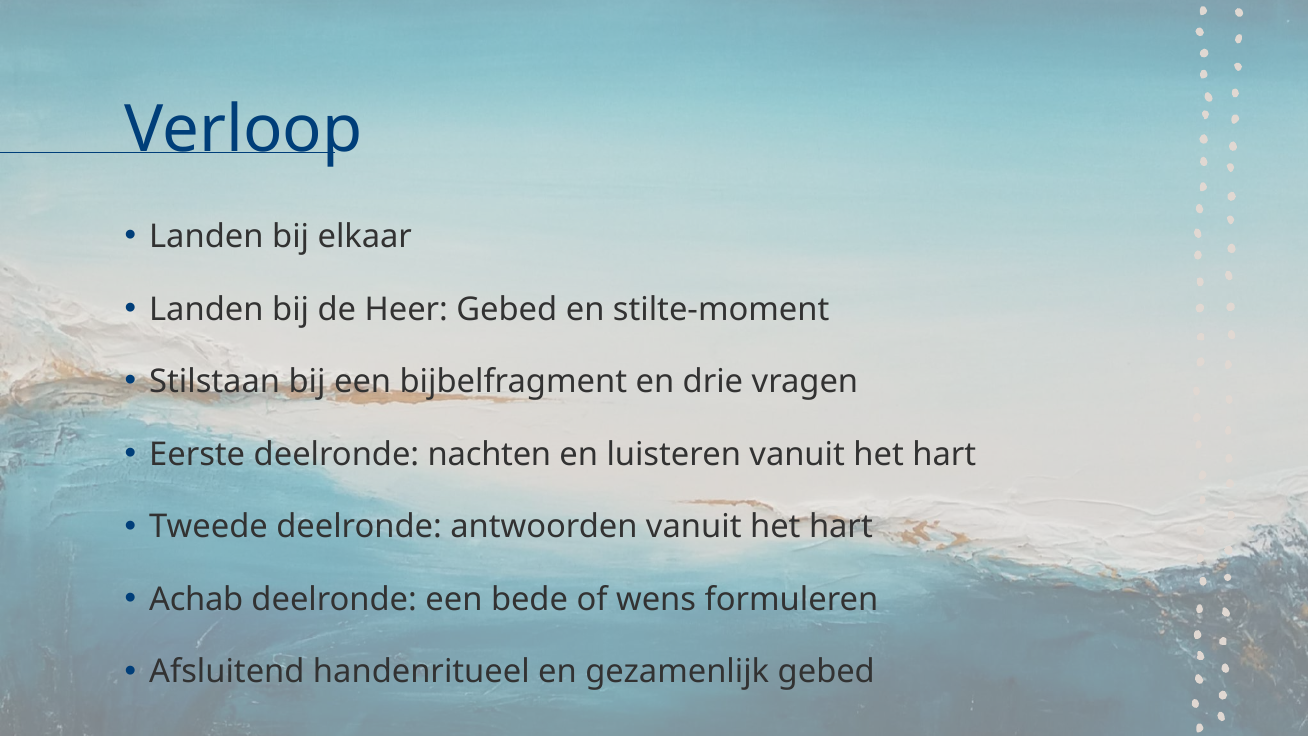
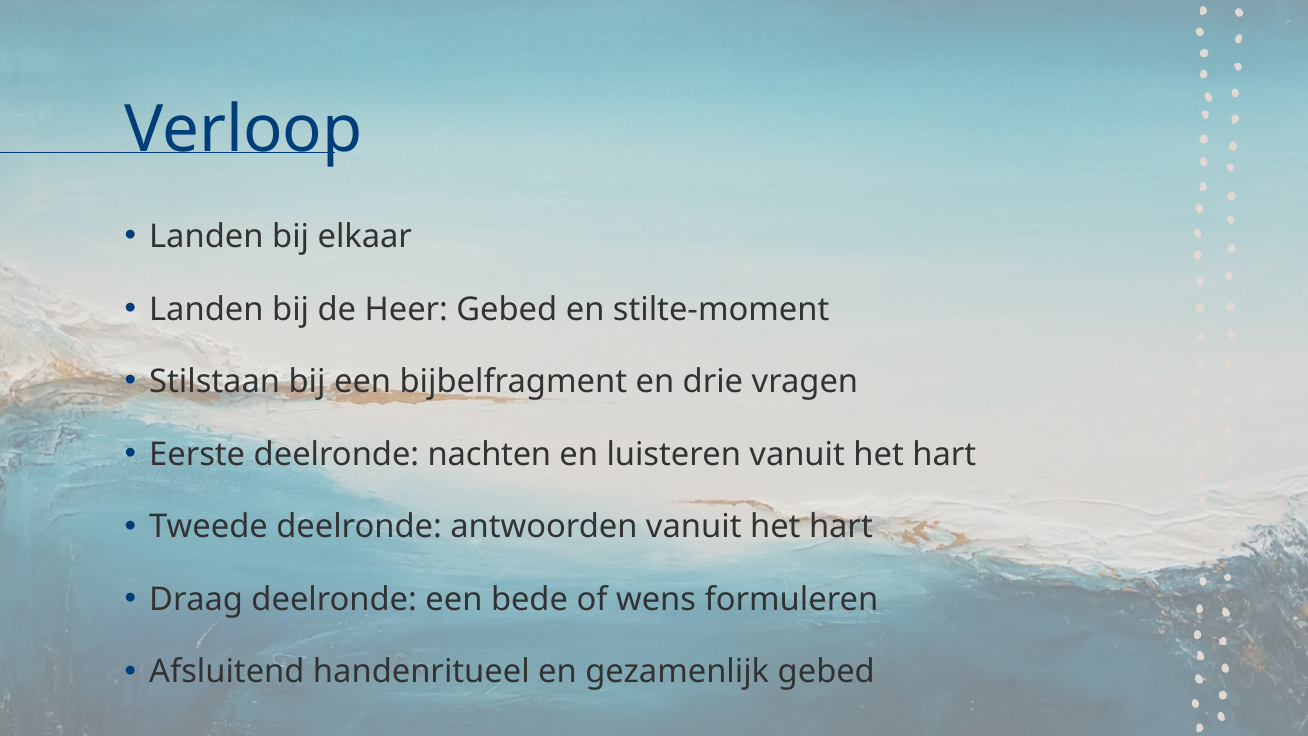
Achab: Achab -> Draag (196, 599)
